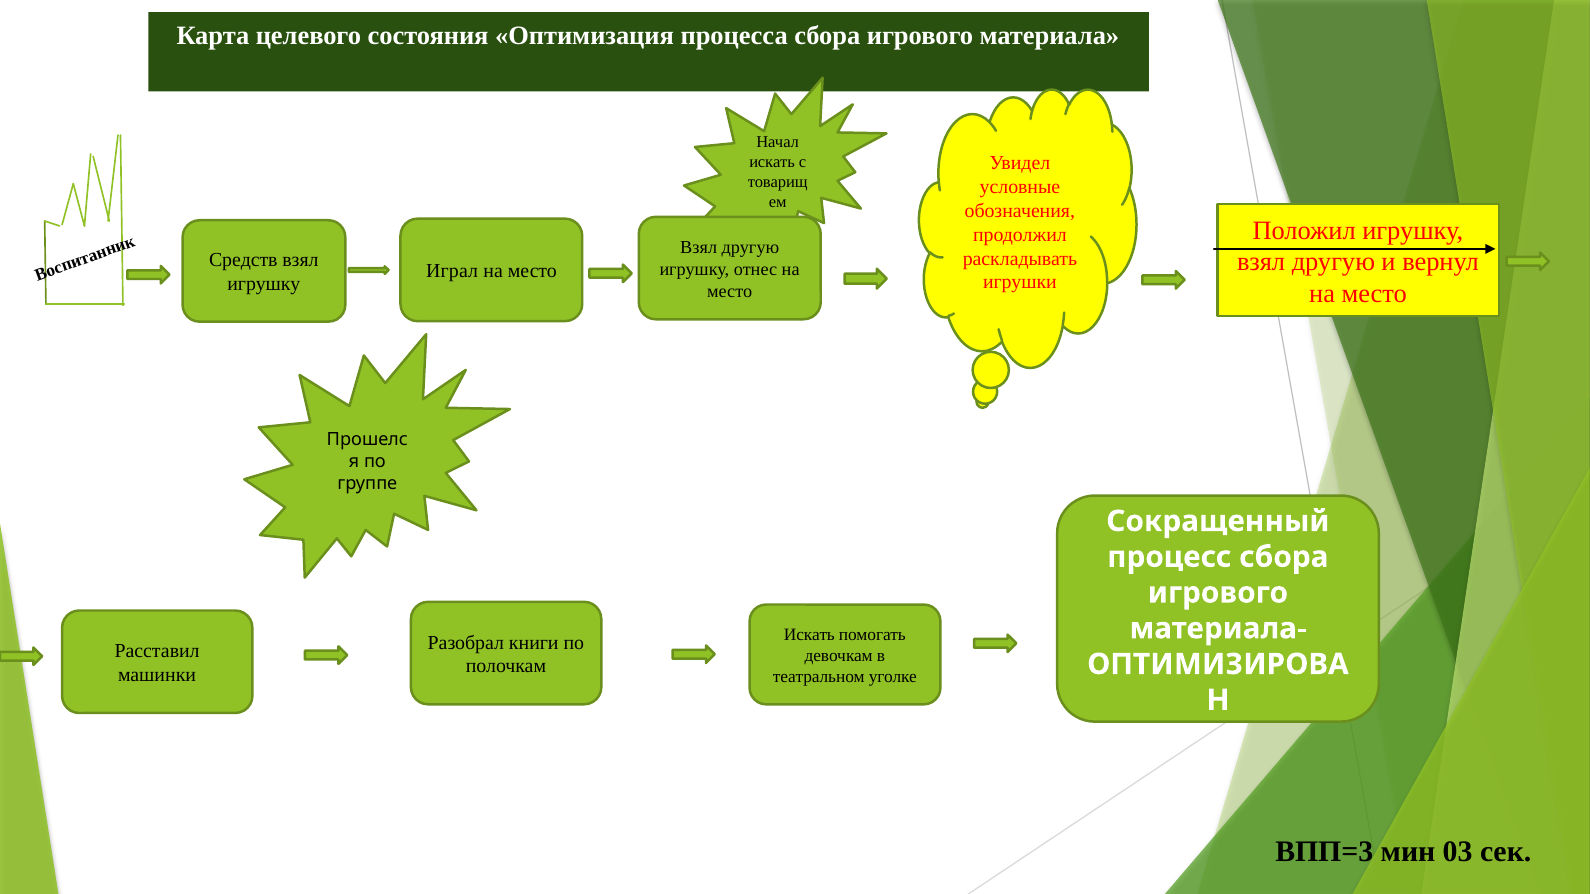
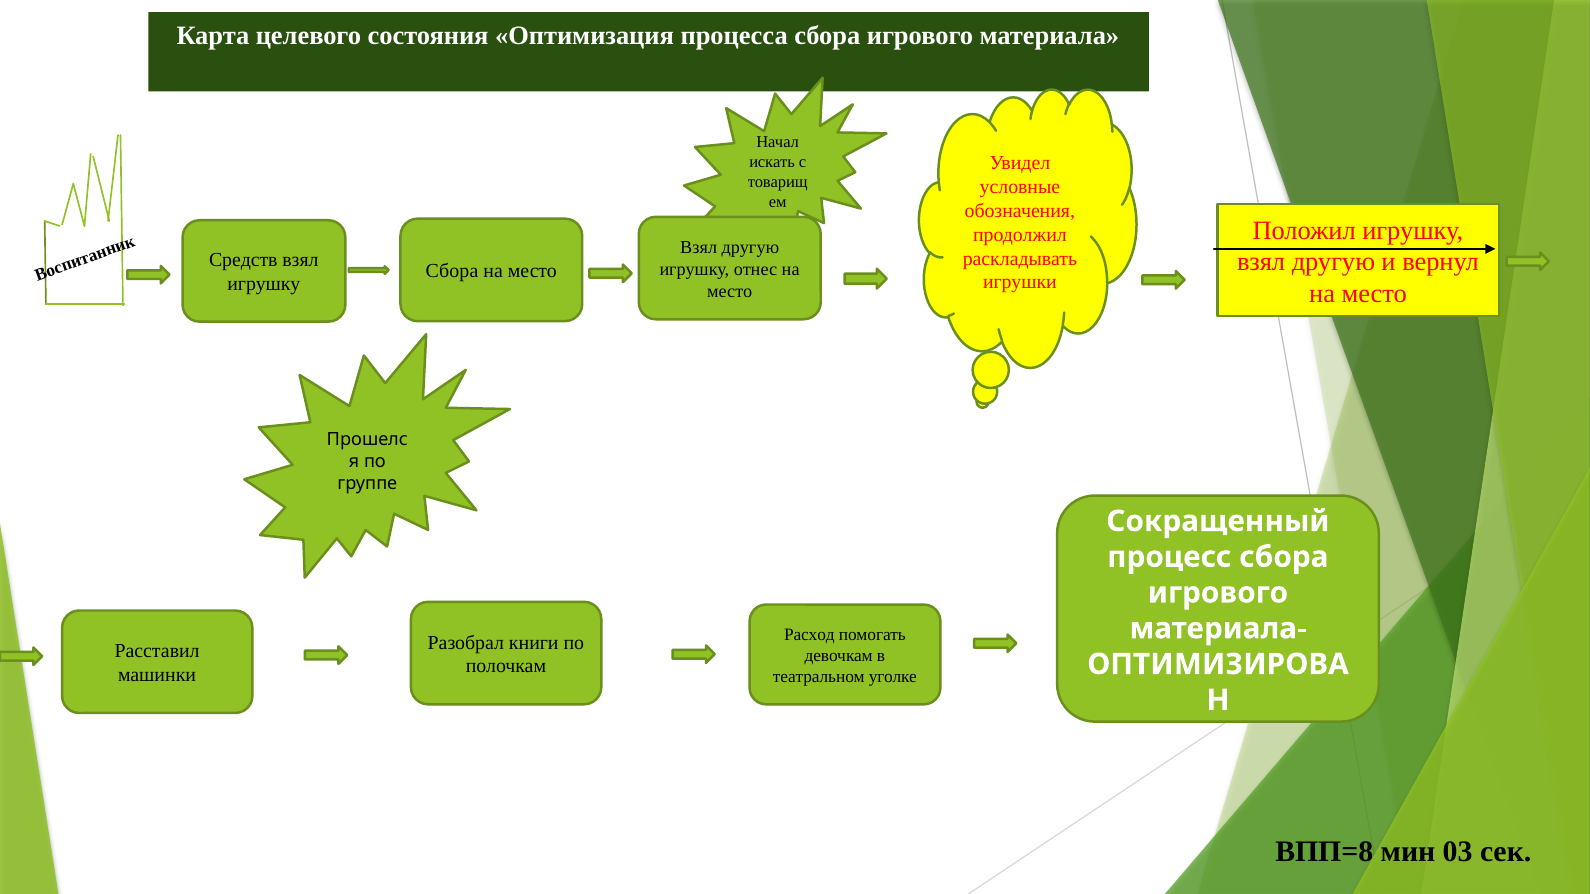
Играл: Играл -> Сбора (452, 271)
Искать: Искать -> Расход (809, 635)
ВПП=3: ВПП=3 -> ВПП=8 (1324, 852)
